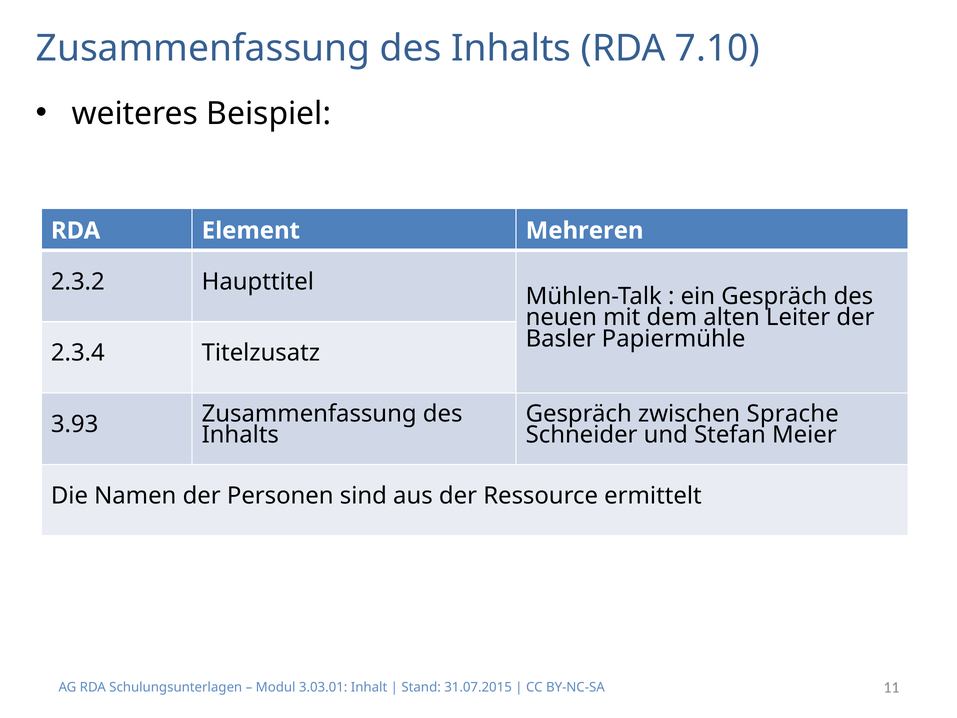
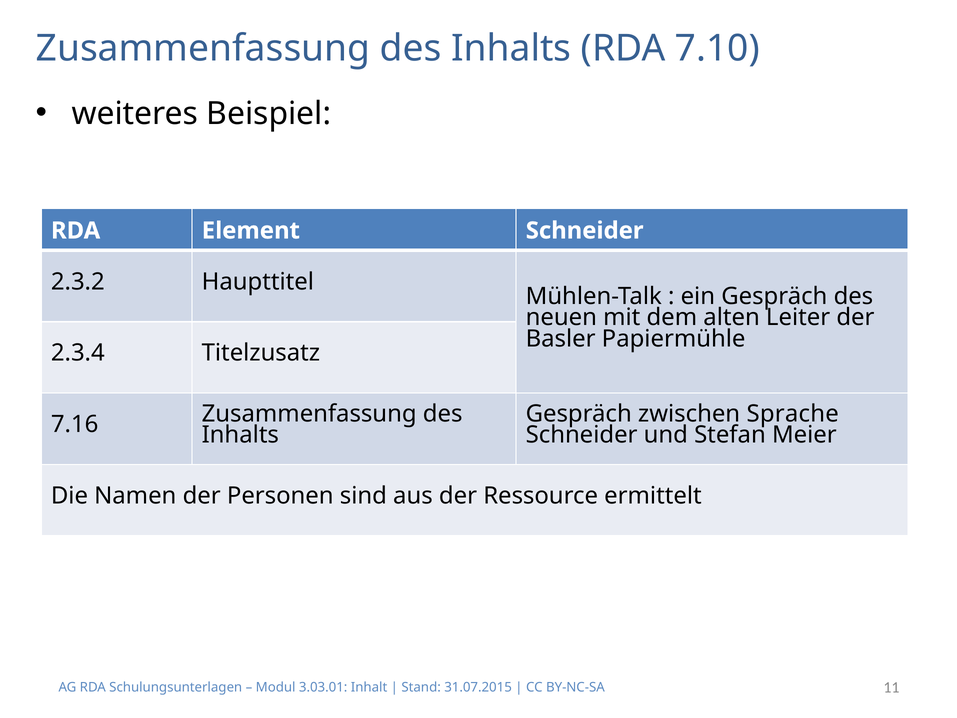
Element Mehreren: Mehreren -> Schneider (585, 231)
3.93: 3.93 -> 7.16 (75, 424)
